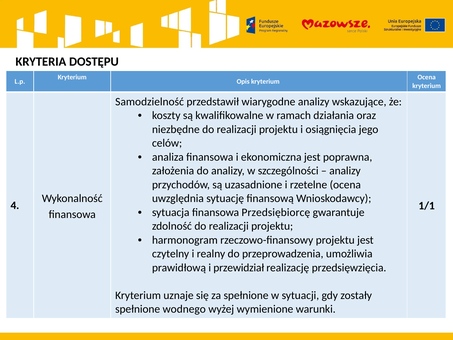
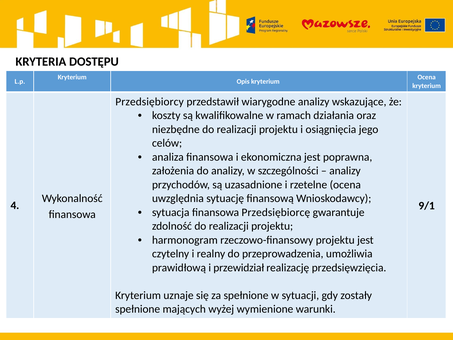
Samodzielność: Samodzielność -> Przedsiębiorcy (150, 102)
1/1: 1/1 -> 9/1 (427, 206)
wodnego: wodnego -> mających (184, 309)
